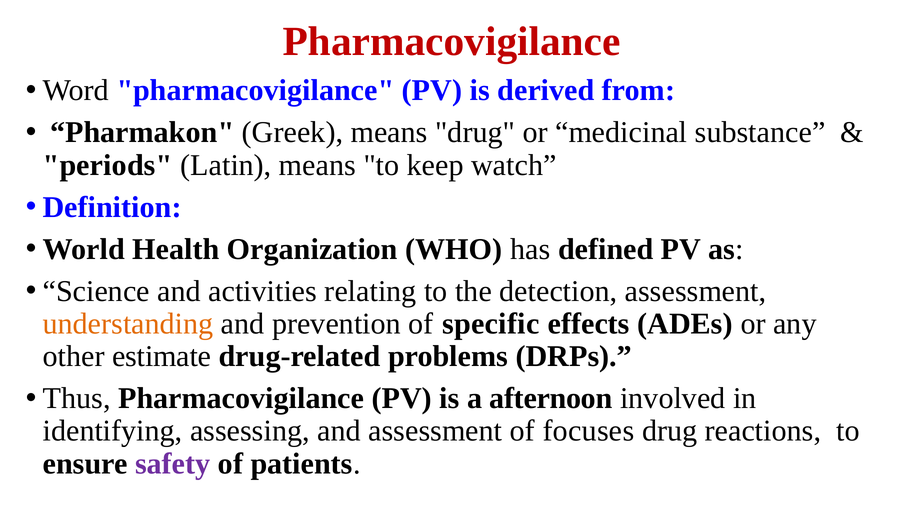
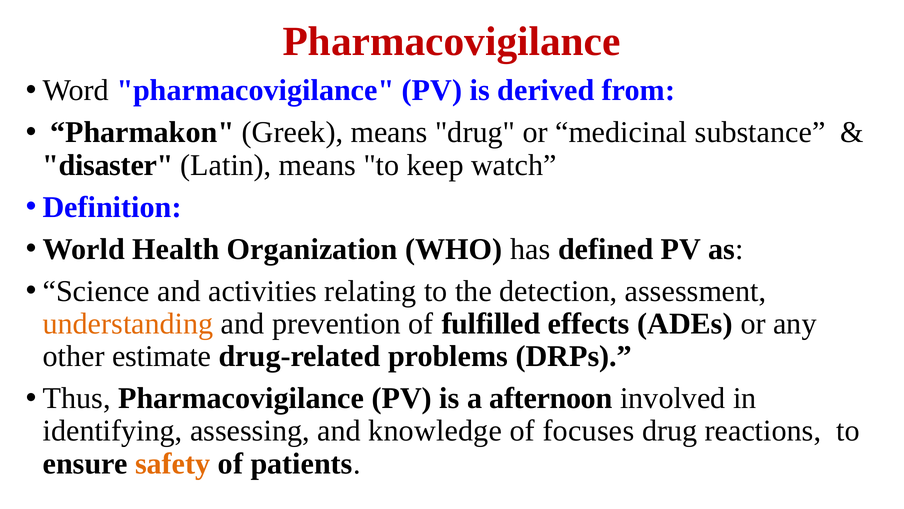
periods: periods -> disaster (108, 165)
specific: specific -> fulfilled (491, 323)
and assessment: assessment -> knowledge (435, 431)
safety colour: purple -> orange (173, 463)
